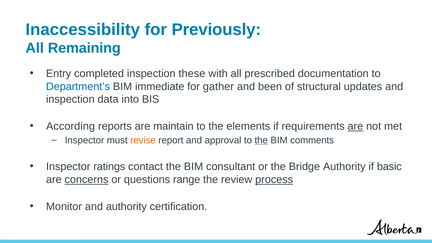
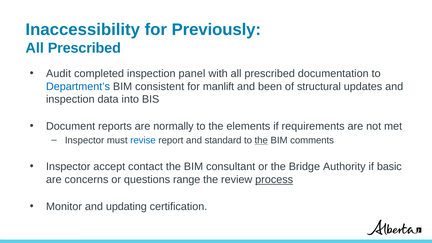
Remaining: Remaining -> Prescribed (84, 48)
Entry: Entry -> Audit (59, 73)
these: these -> panel (192, 73)
immediate: immediate -> consistent (160, 86)
gather: gather -> manlift (219, 86)
According: According -> Document (71, 126)
maintain: maintain -> normally (173, 126)
are underline: present -> none (355, 126)
revise colour: orange -> blue (143, 140)
approval: approval -> standard (223, 140)
ratings: ratings -> accept (109, 167)
concerns underline: present -> none (86, 180)
and authority: authority -> updating (126, 206)
